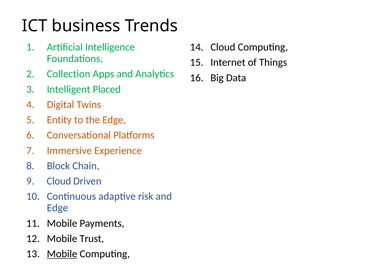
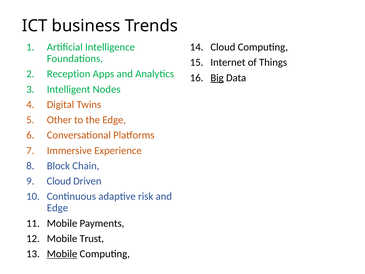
Collection: Collection -> Reception (69, 74)
Big underline: none -> present (217, 78)
Placed: Placed -> Nodes (107, 89)
Entity: Entity -> Other (59, 120)
